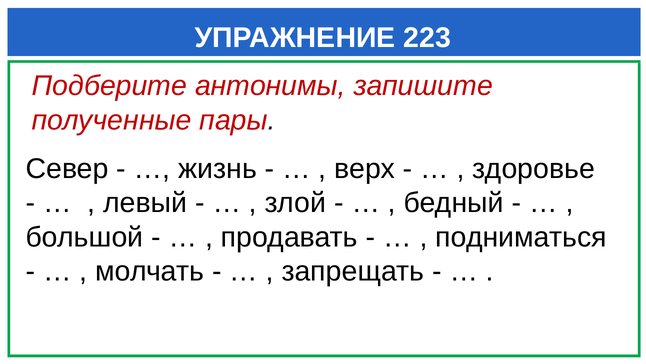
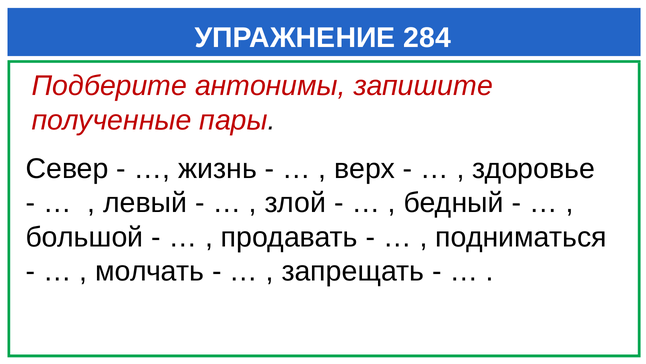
223: 223 -> 284 (427, 38)
